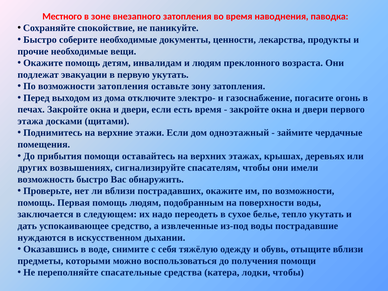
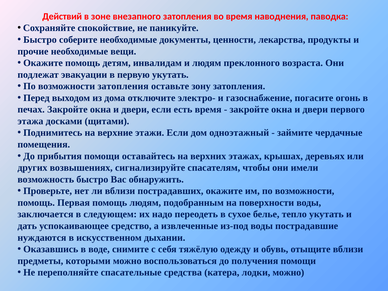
Местного: Местного -> Действий (62, 16)
лодки чтобы: чтобы -> можно (288, 272)
